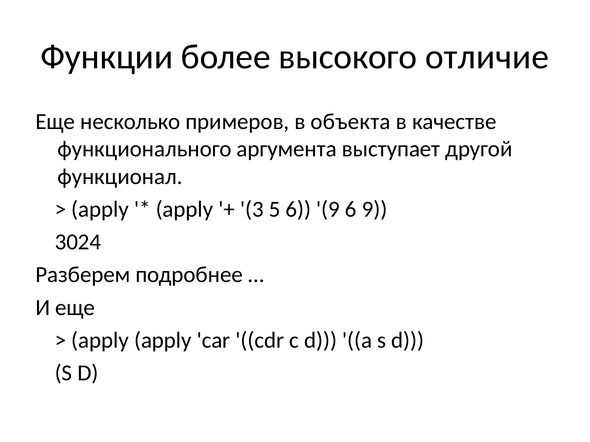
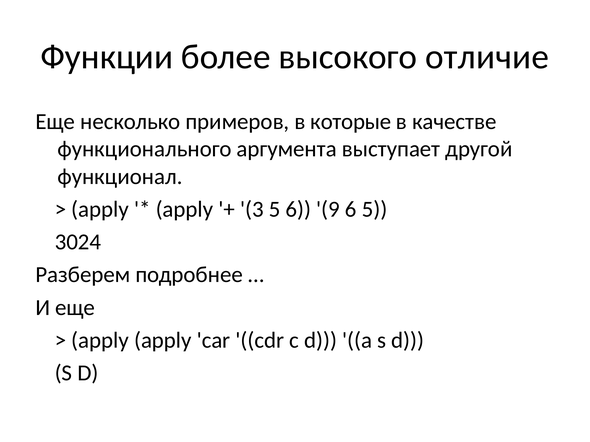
объекта: объекта -> которые (351, 122)
9 6 9: 9 -> 5 (375, 209)
